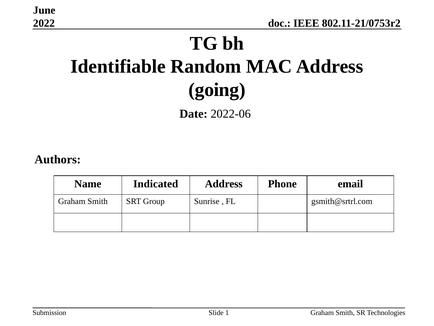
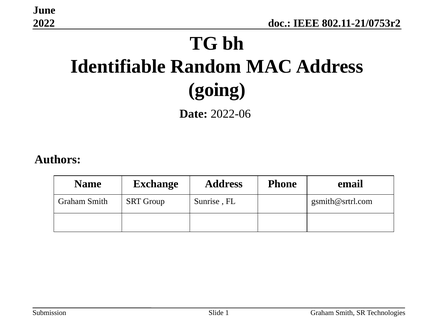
Indicated: Indicated -> Exchange (156, 184)
